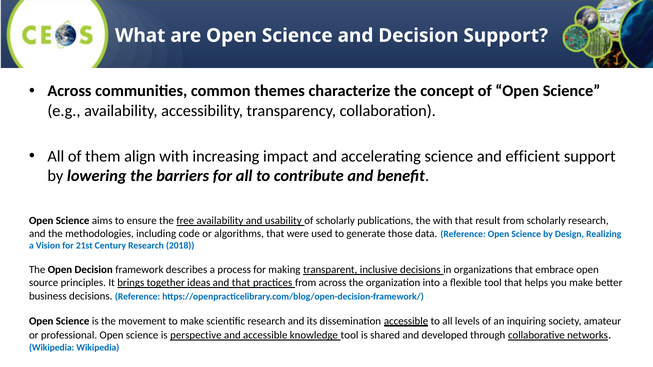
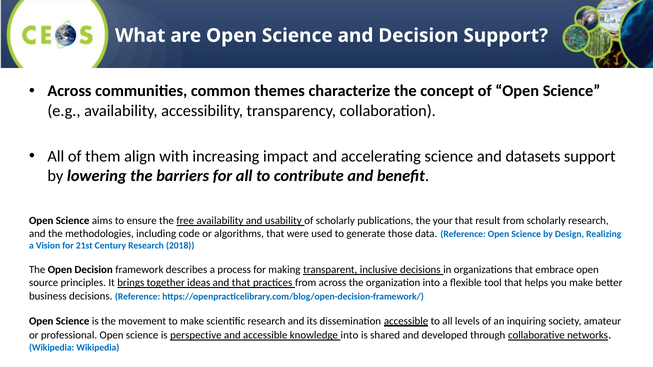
efficient: efficient -> datasets (533, 156)
the with: with -> your (443, 221)
knowledge tool: tool -> into (350, 336)
